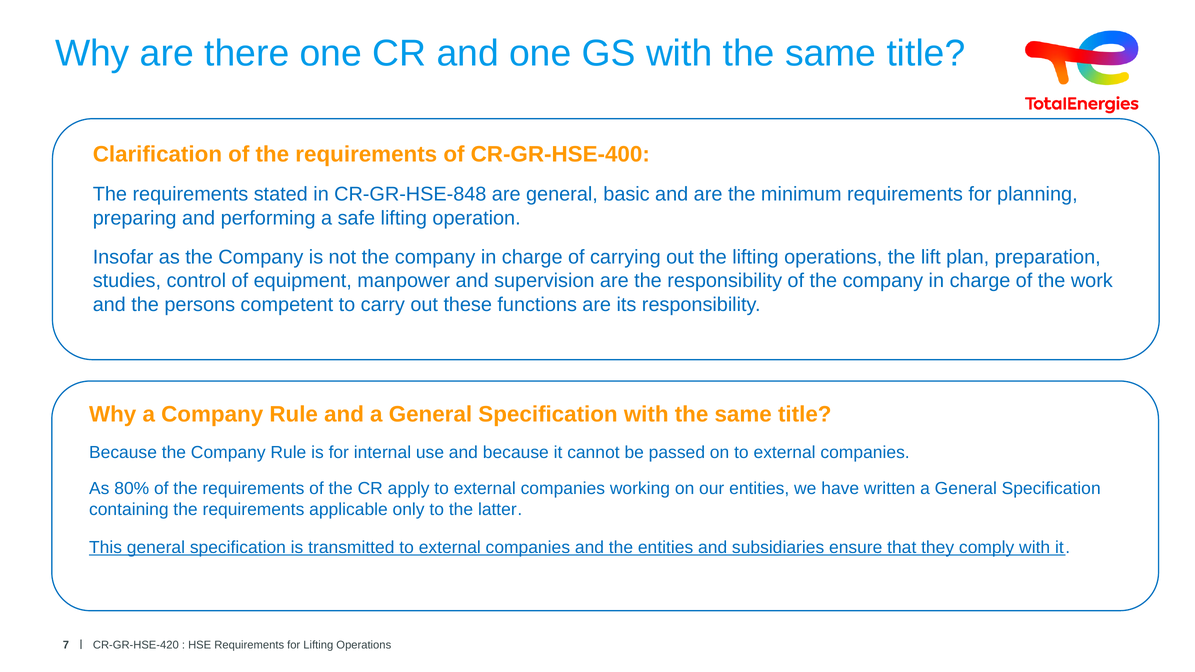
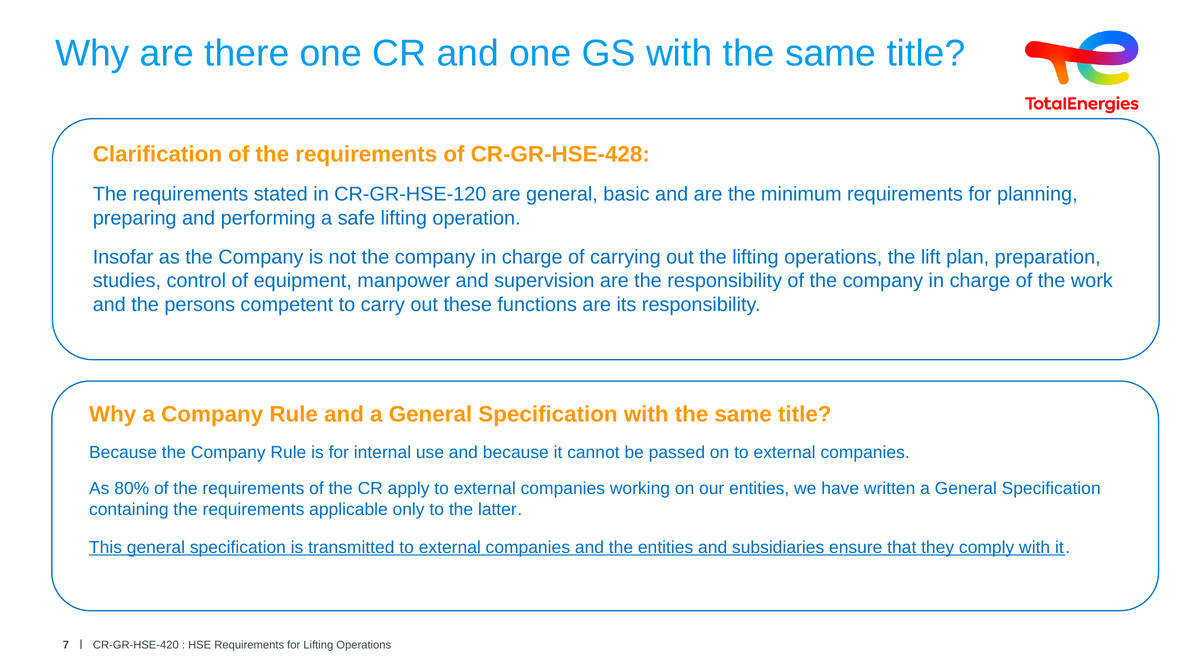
CR-GR-HSE-400: CR-GR-HSE-400 -> CR-GR-HSE-428 (560, 154)
CR-GR-HSE-848: CR-GR-HSE-848 -> CR-GR-HSE-120 (410, 194)
